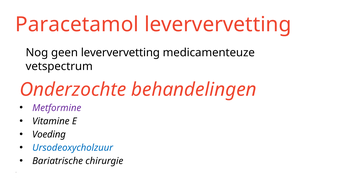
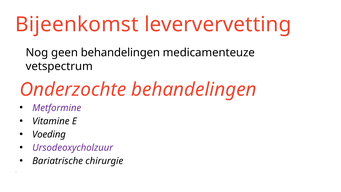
Paracetamol: Paracetamol -> Bijeenkomst (77, 24)
geen leververvetting: leververvetting -> behandelingen (120, 53)
Ursodeoxycholzuur colour: blue -> purple (73, 148)
